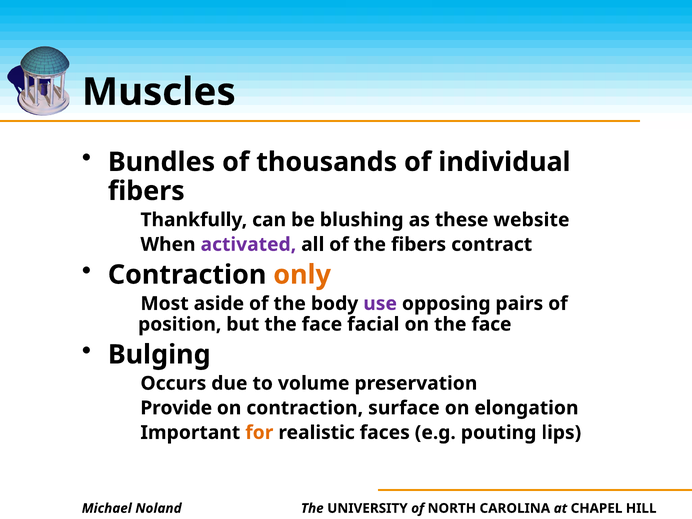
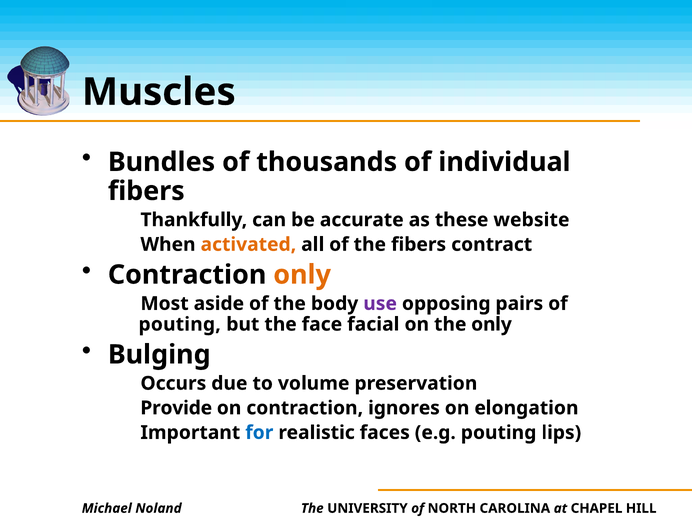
blushing: blushing -> accurate (362, 220)
activated colour: purple -> orange (248, 244)
position: position -> pouting (180, 324)
on the face: face -> only (491, 324)
surface: surface -> ignores (404, 408)
for colour: orange -> blue (259, 433)
